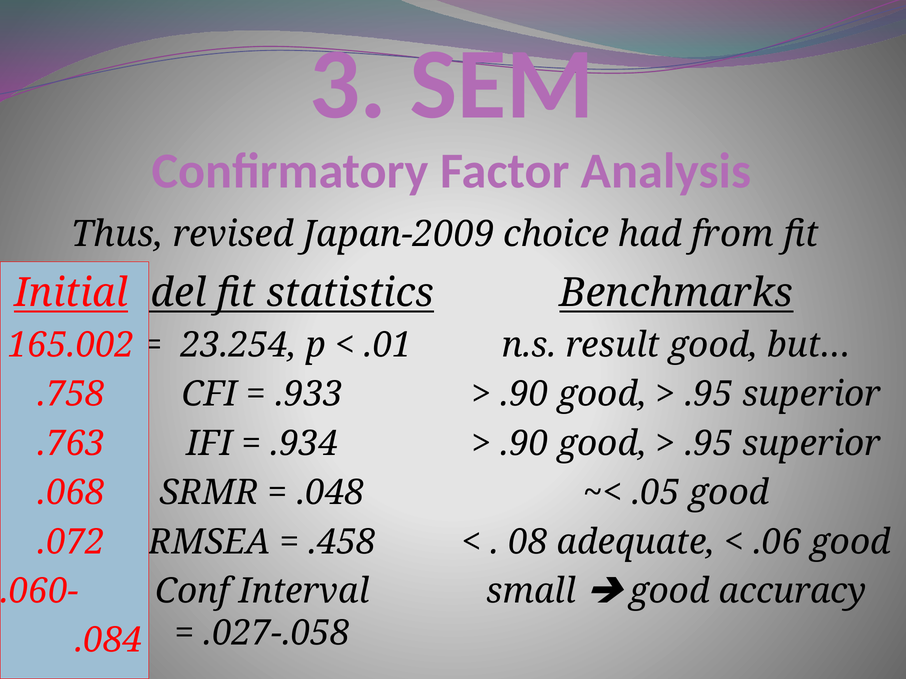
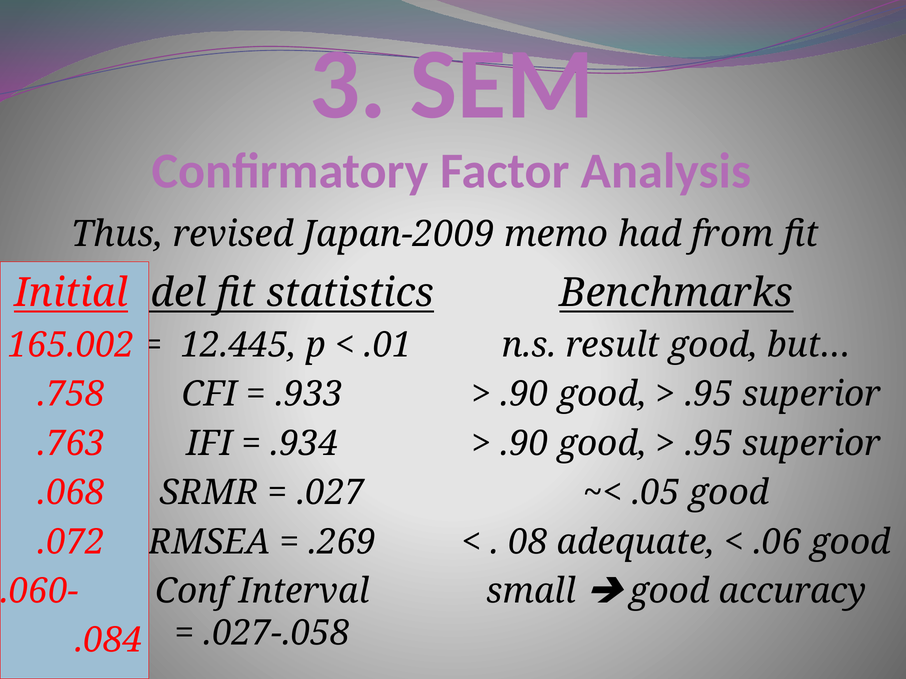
choice: choice -> memo (556, 234)
23.254: 23.254 -> 12.445 (239, 345)
.048: .048 -> .027 (331, 493)
.458: .458 -> .269 (342, 542)
